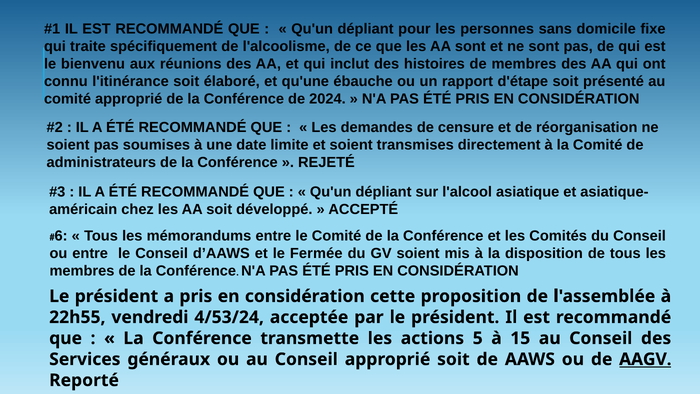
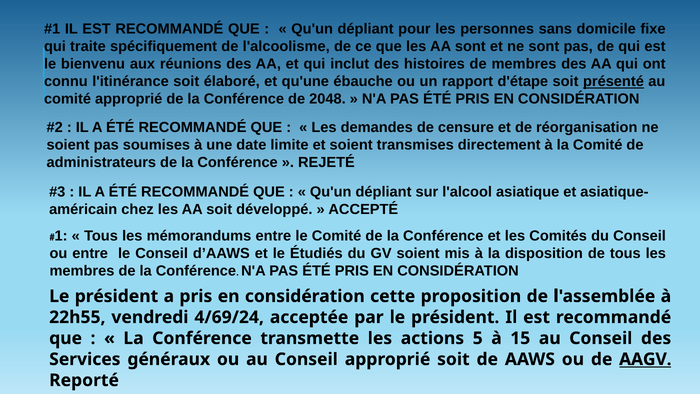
présenté underline: none -> present (613, 82)
2024: 2024 -> 2048 (327, 99)
6: 6 -> 1 (61, 236)
Fermée: Fermée -> Étudiés (316, 253)
4/53/24: 4/53/24 -> 4/69/24 (229, 317)
